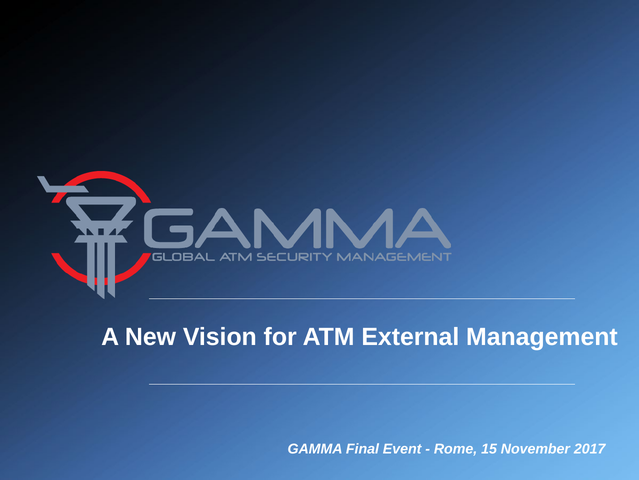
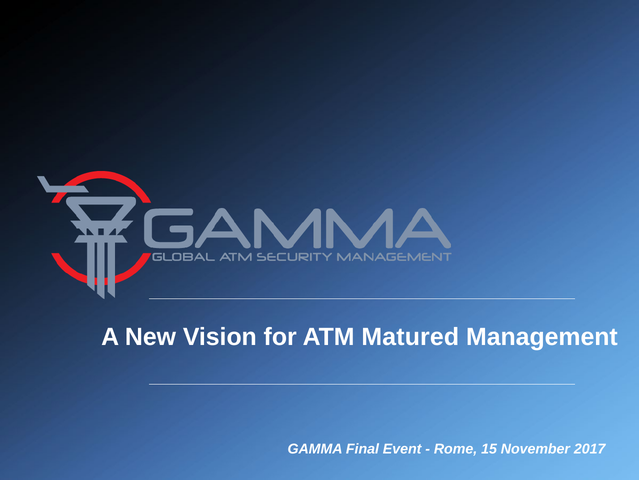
External: External -> Matured (410, 336)
